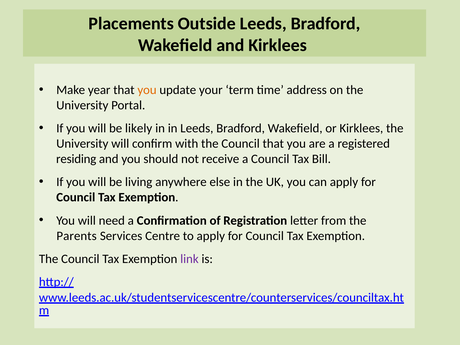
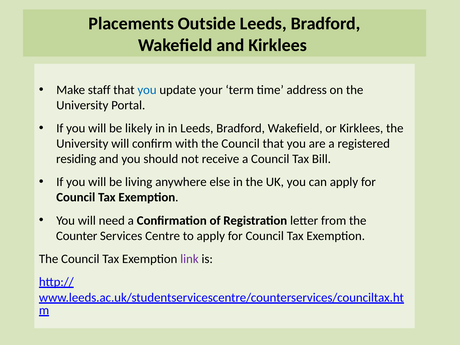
year: year -> staff (99, 90)
you colour: orange -> blue (147, 90)
Parents: Parents -> Counter (77, 236)
